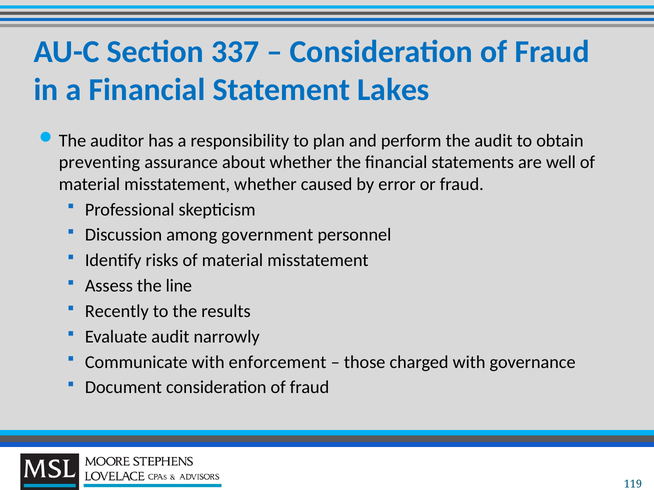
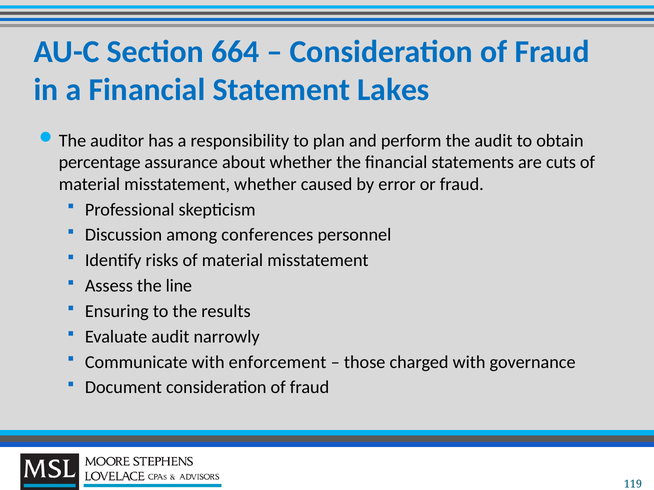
337: 337 -> 664 (235, 52)
preventing: preventing -> percentage (100, 163)
well: well -> cuts (561, 163)
government: government -> conferences (267, 235)
Recently: Recently -> Ensuring (117, 312)
